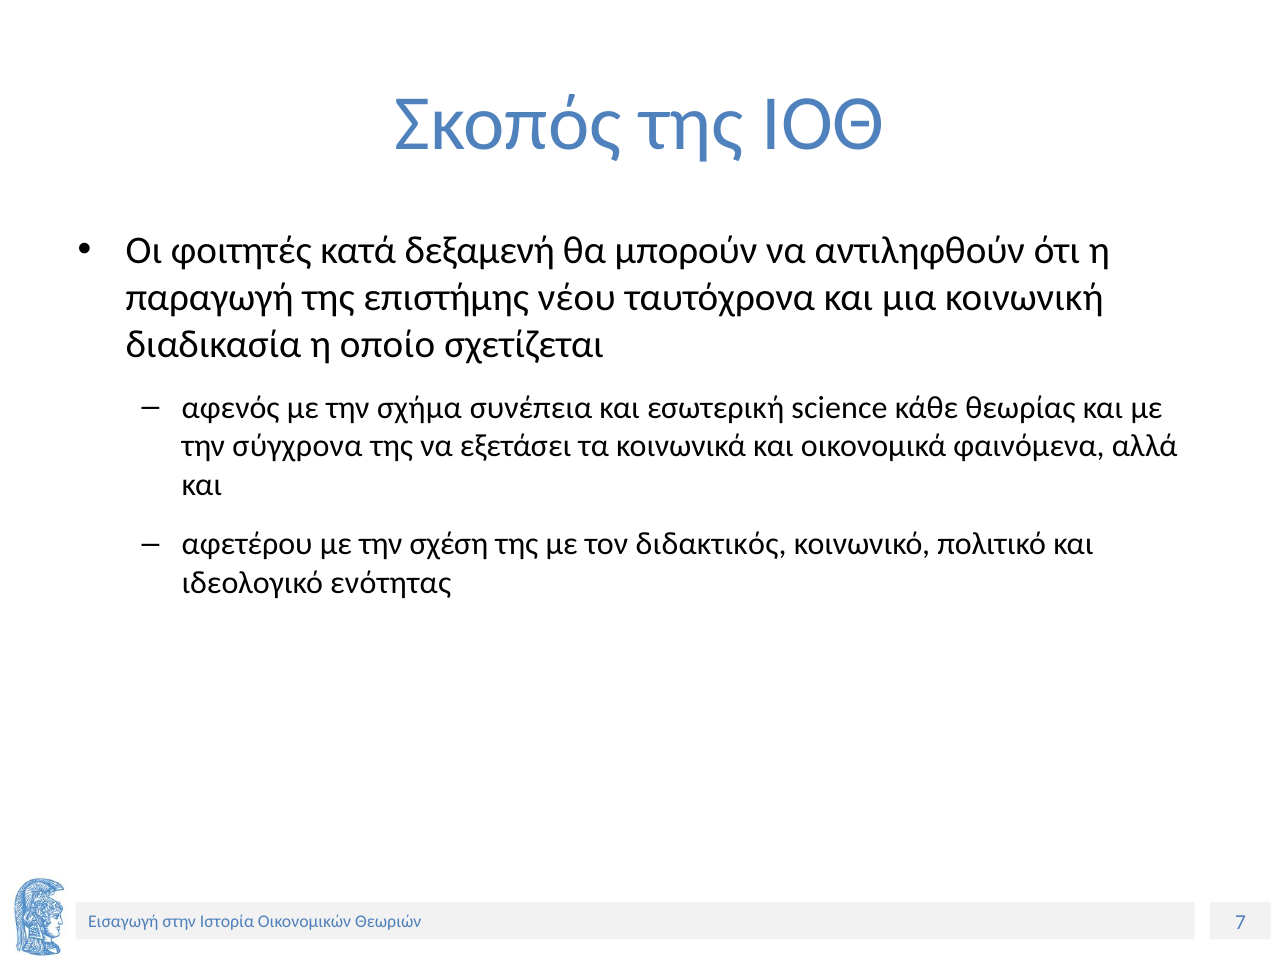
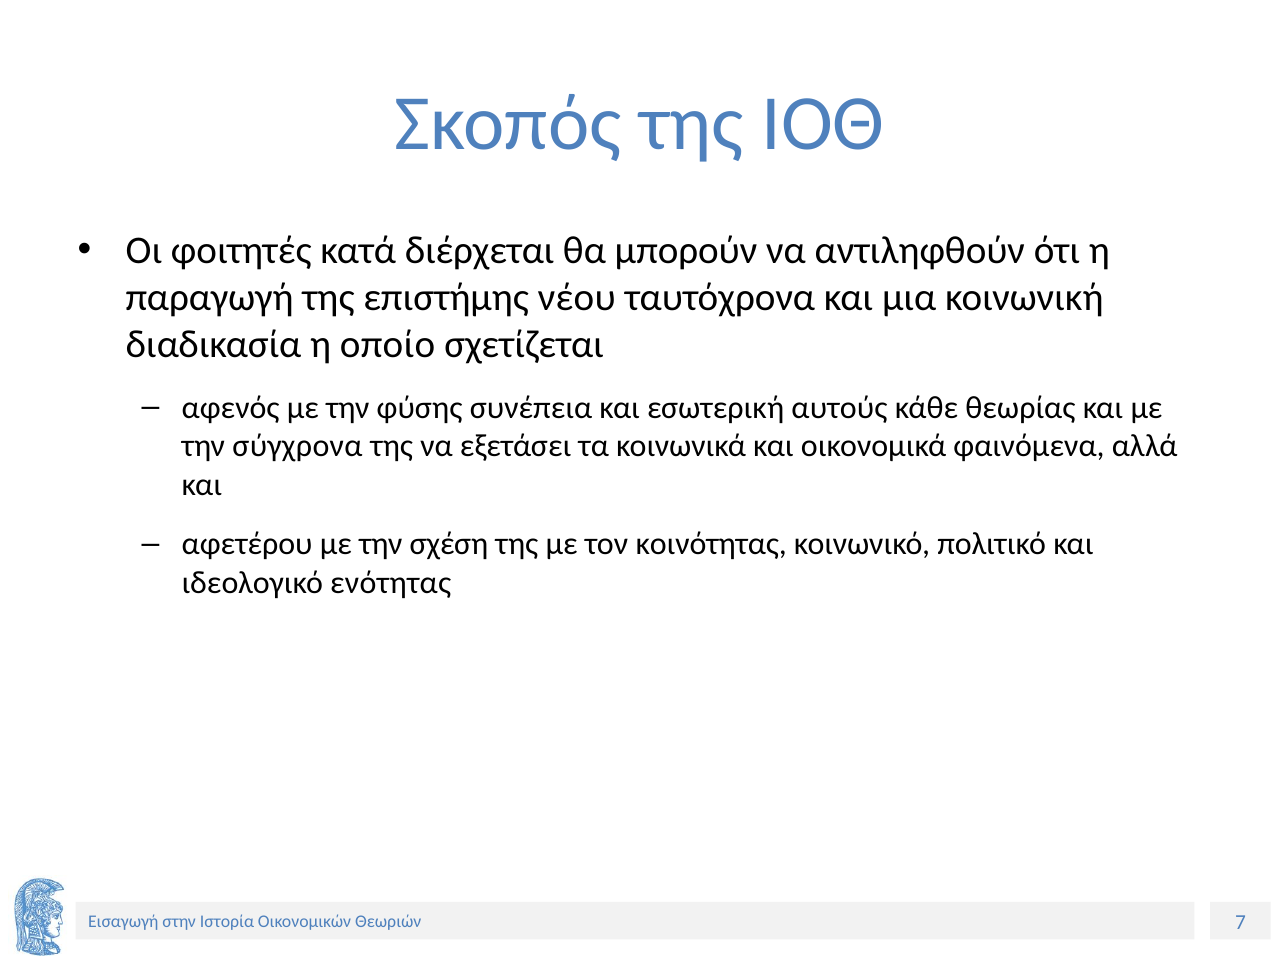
δεξαμενή: δεξαμενή -> διέρχεται (480, 251)
σχήμα: σχήμα -> φύσης (420, 408)
science: science -> αυτούς (839, 408)
διδακτικός: διδακτικός -> κοινότητας (711, 544)
